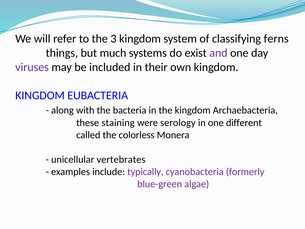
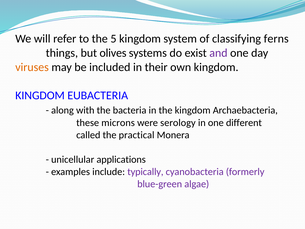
3: 3 -> 5 (113, 39)
much: much -> olives (113, 53)
viruses colour: purple -> orange (32, 67)
staining: staining -> microns (118, 123)
colorless: colorless -> practical (137, 135)
vertebrates: vertebrates -> applications (121, 159)
